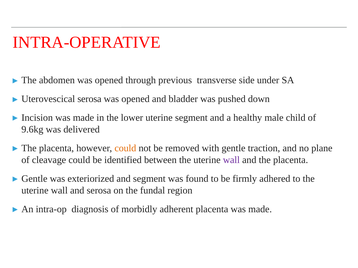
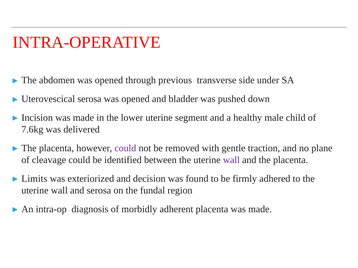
9.6kg: 9.6kg -> 7.6kg (32, 130)
could colour: orange -> purple (125, 148)
Gentle: Gentle -> Limits (34, 179)
and segment: segment -> decision (149, 179)
